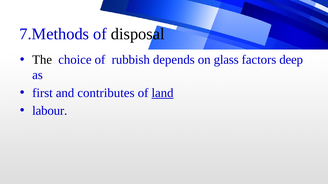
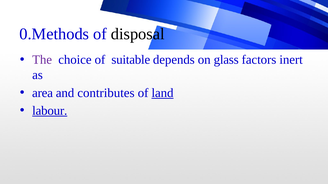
7.Methods: 7.Methods -> 0.Methods (54, 34)
The colour: black -> purple (42, 60)
rubbish: rubbish -> suitable (131, 60)
deep: deep -> inert (291, 60)
first: first -> area (43, 93)
labour underline: none -> present (50, 111)
